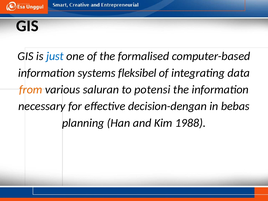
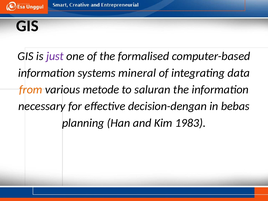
just colour: blue -> purple (55, 56)
fleksibel: fleksibel -> mineral (137, 73)
saluran: saluran -> metode (101, 90)
potensi: potensi -> saluran (152, 90)
1988: 1988 -> 1983 (190, 123)
